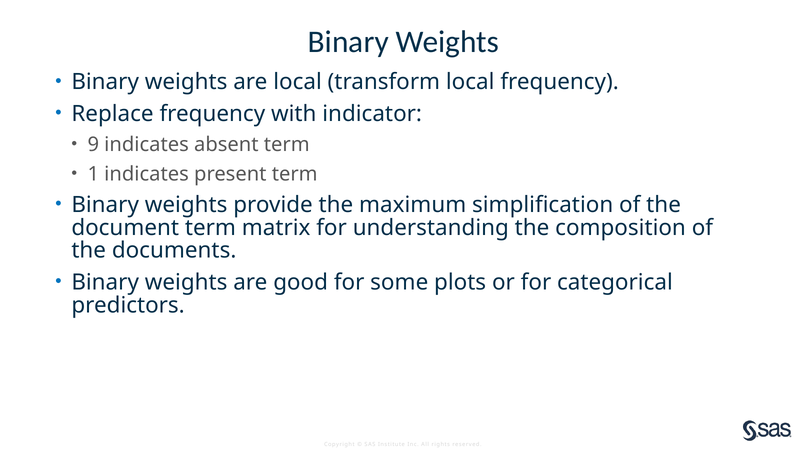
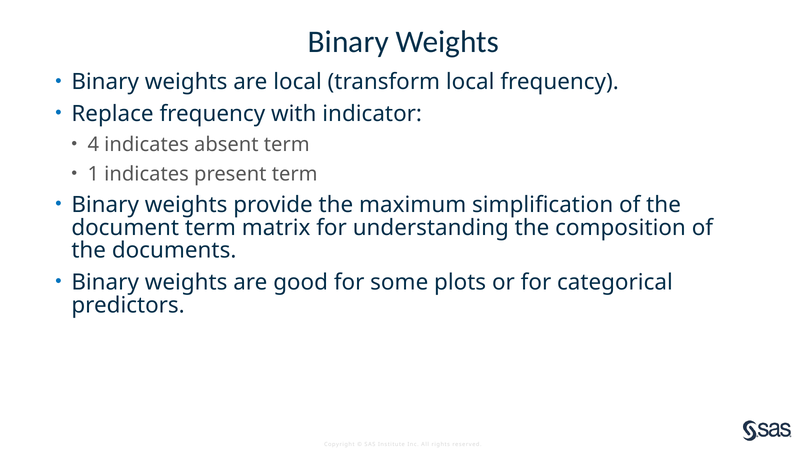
9: 9 -> 4 (93, 145)
